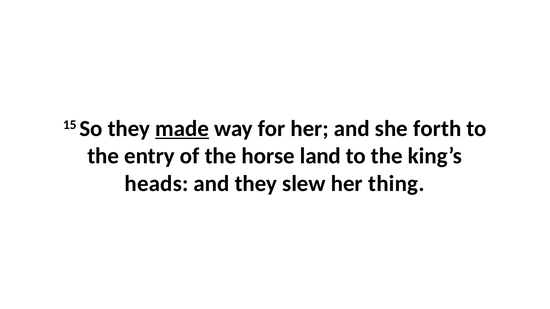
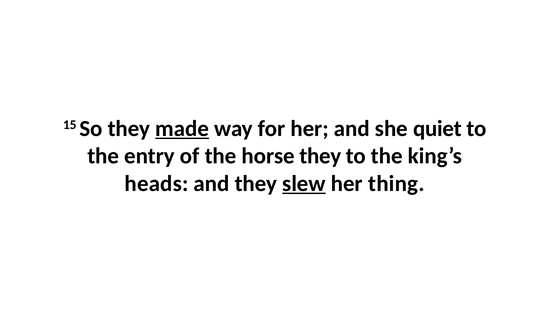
forth: forth -> quiet (437, 129)
horse land: land -> they (320, 156)
slew underline: none -> present (304, 184)
